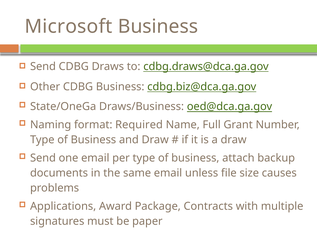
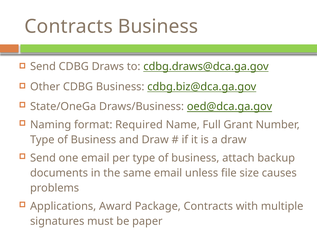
Microsoft: Microsoft -> Contracts (69, 26)
